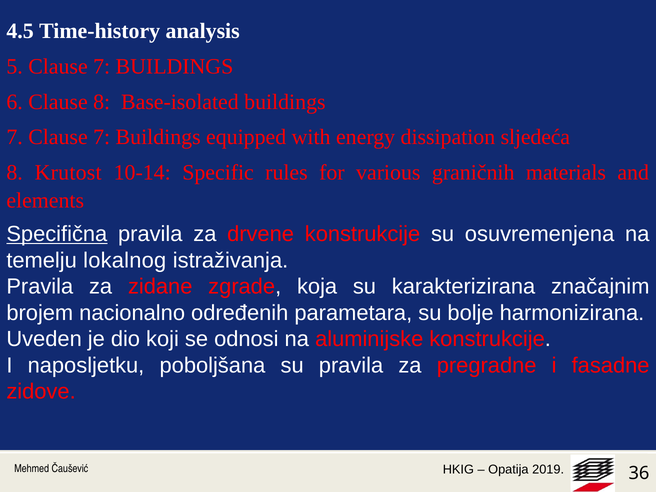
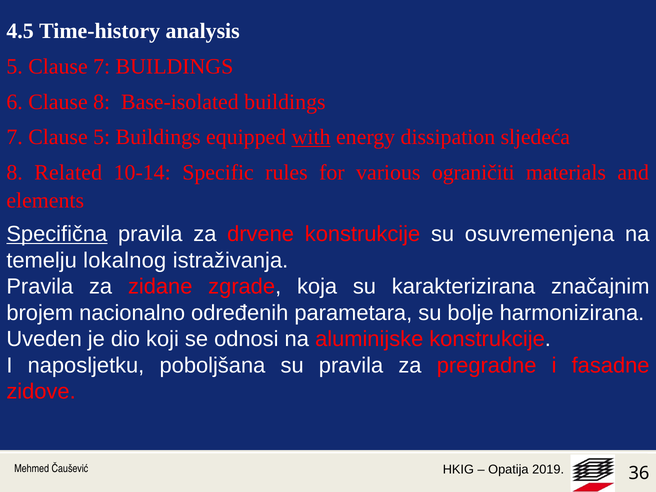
7 Clause 7: 7 -> 5 (102, 137)
with underline: none -> present (311, 137)
Krutost: Krutost -> Related (68, 173)
graničnih: graničnih -> ograničiti (473, 173)
